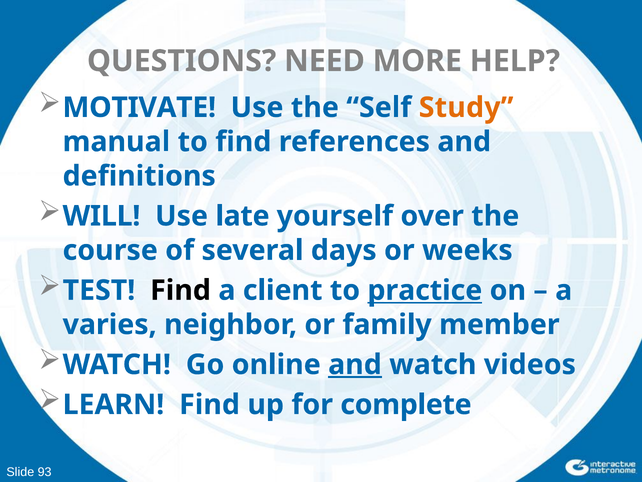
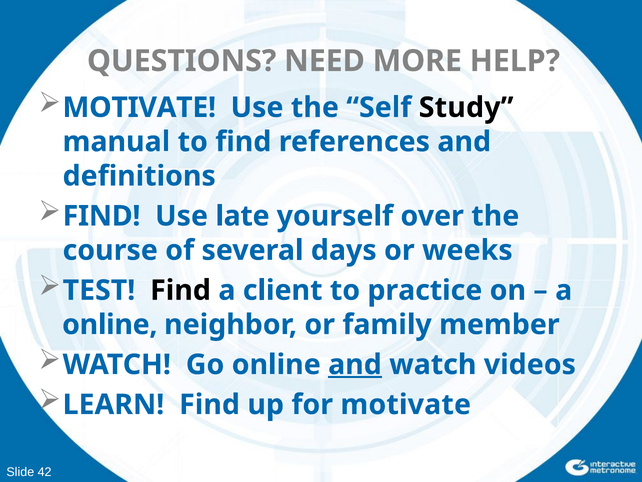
Study colour: orange -> black (466, 107)
WILL: WILL -> FIND (102, 216)
practice underline: present -> none (425, 290)
varies: varies -> online (110, 324)
for complete: complete -> motivate (406, 404)
93: 93 -> 42 (45, 472)
